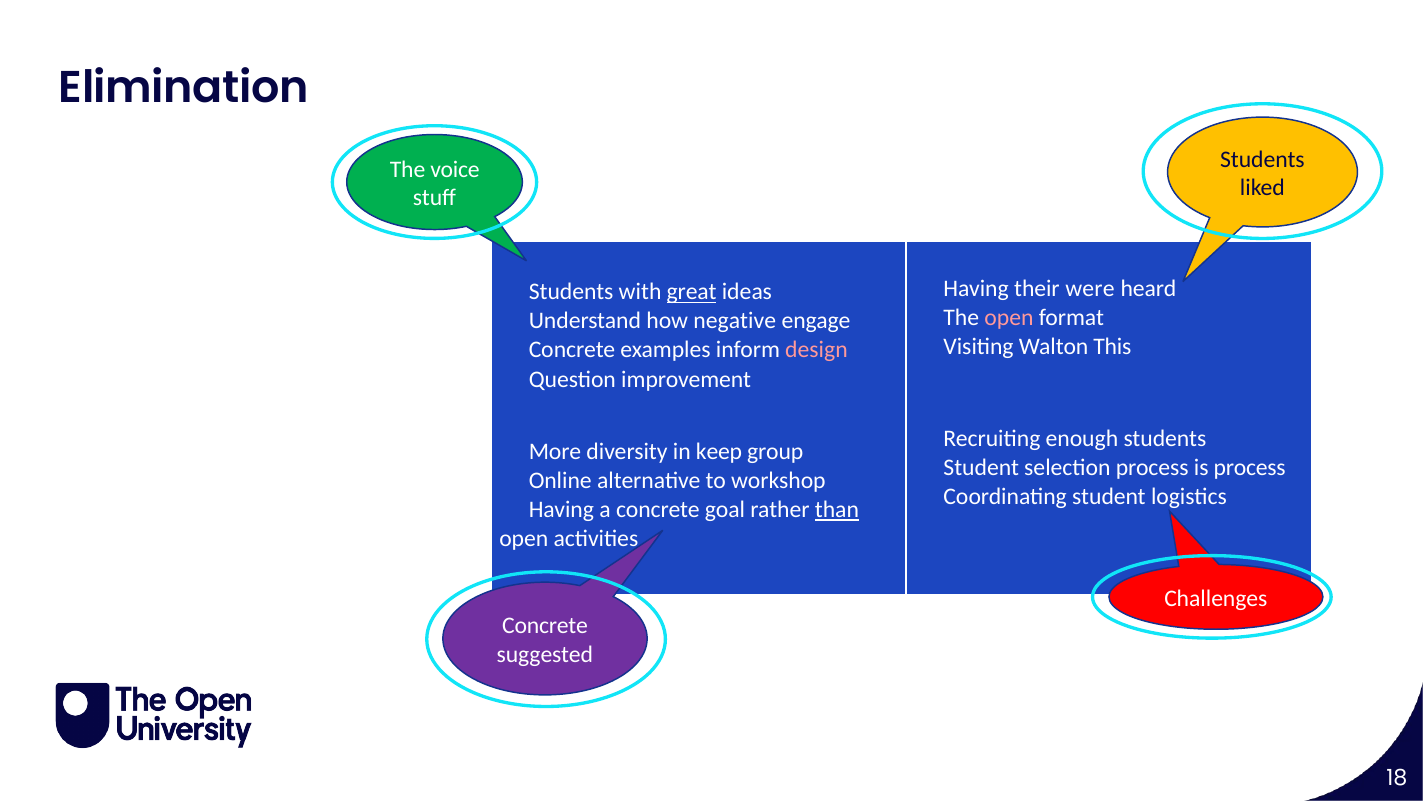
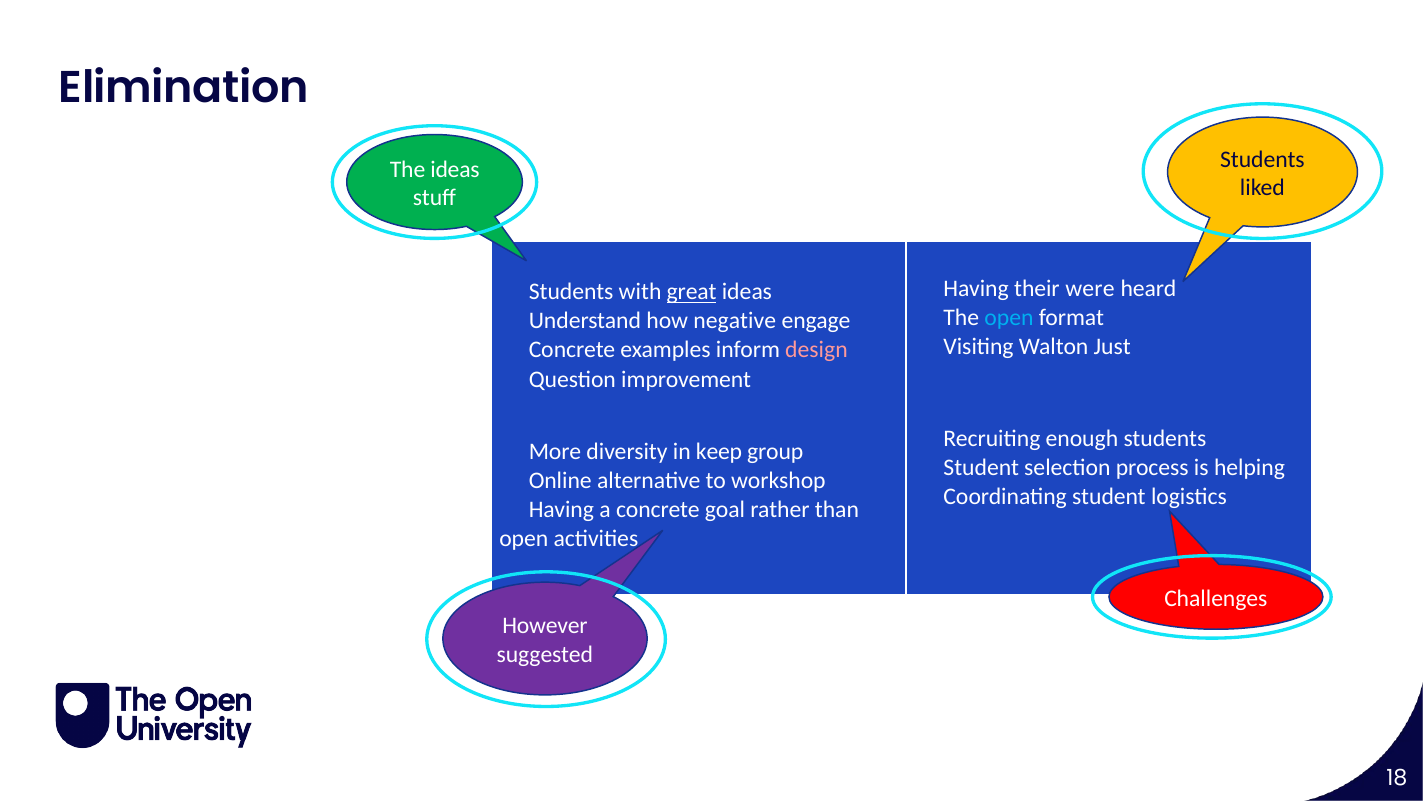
The voice: voice -> ideas (455, 169)
open colour: pink -> light blue (1009, 317)
This: This -> Just (1112, 346)
is process: process -> helping (1249, 467)
than underline: present -> none (837, 509)
Concrete: Concrete -> However (545, 626)
